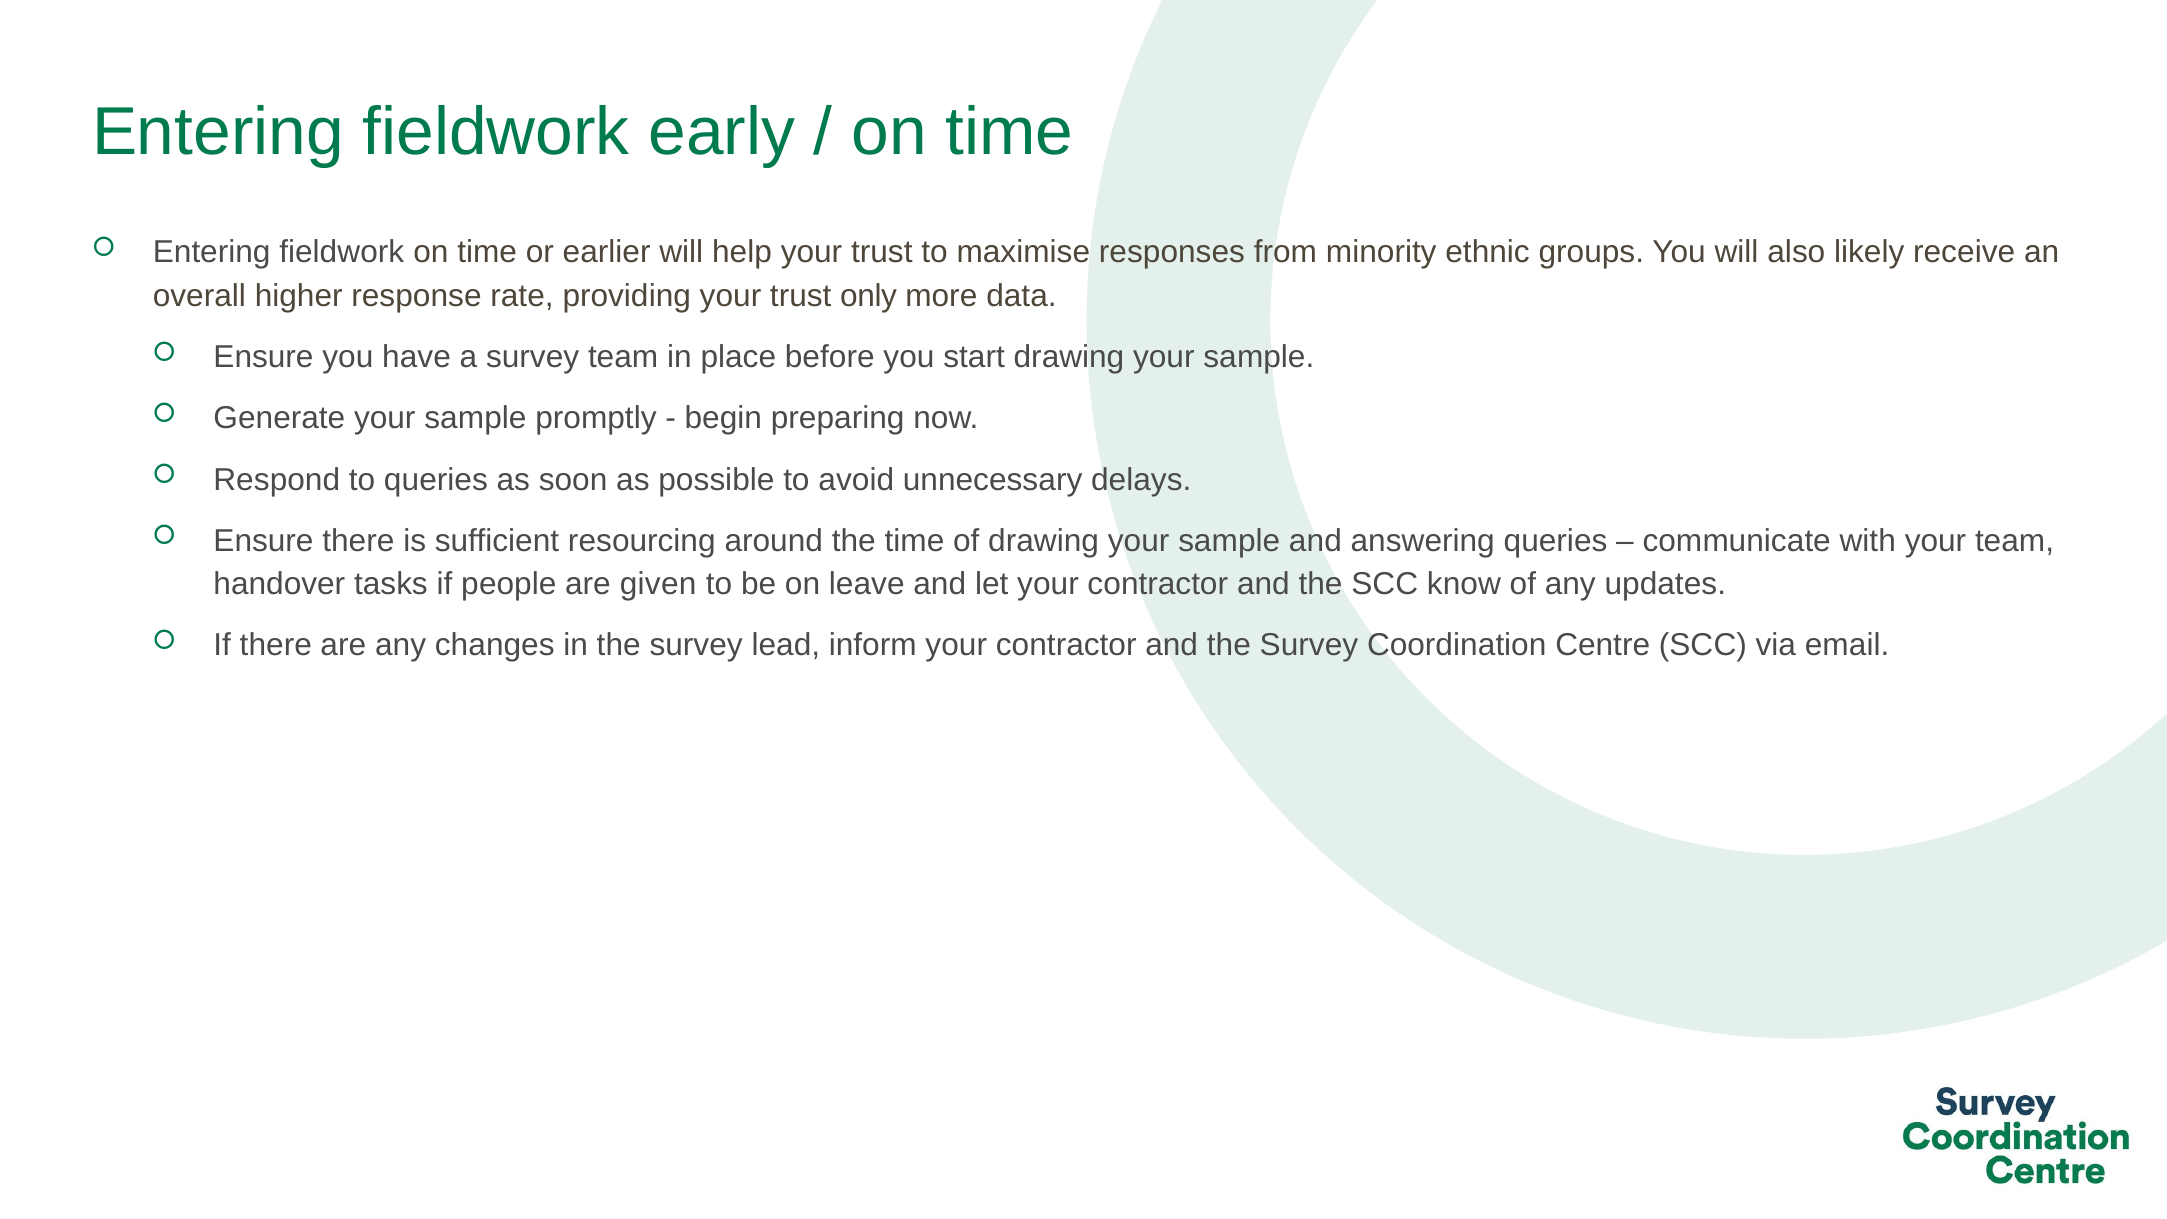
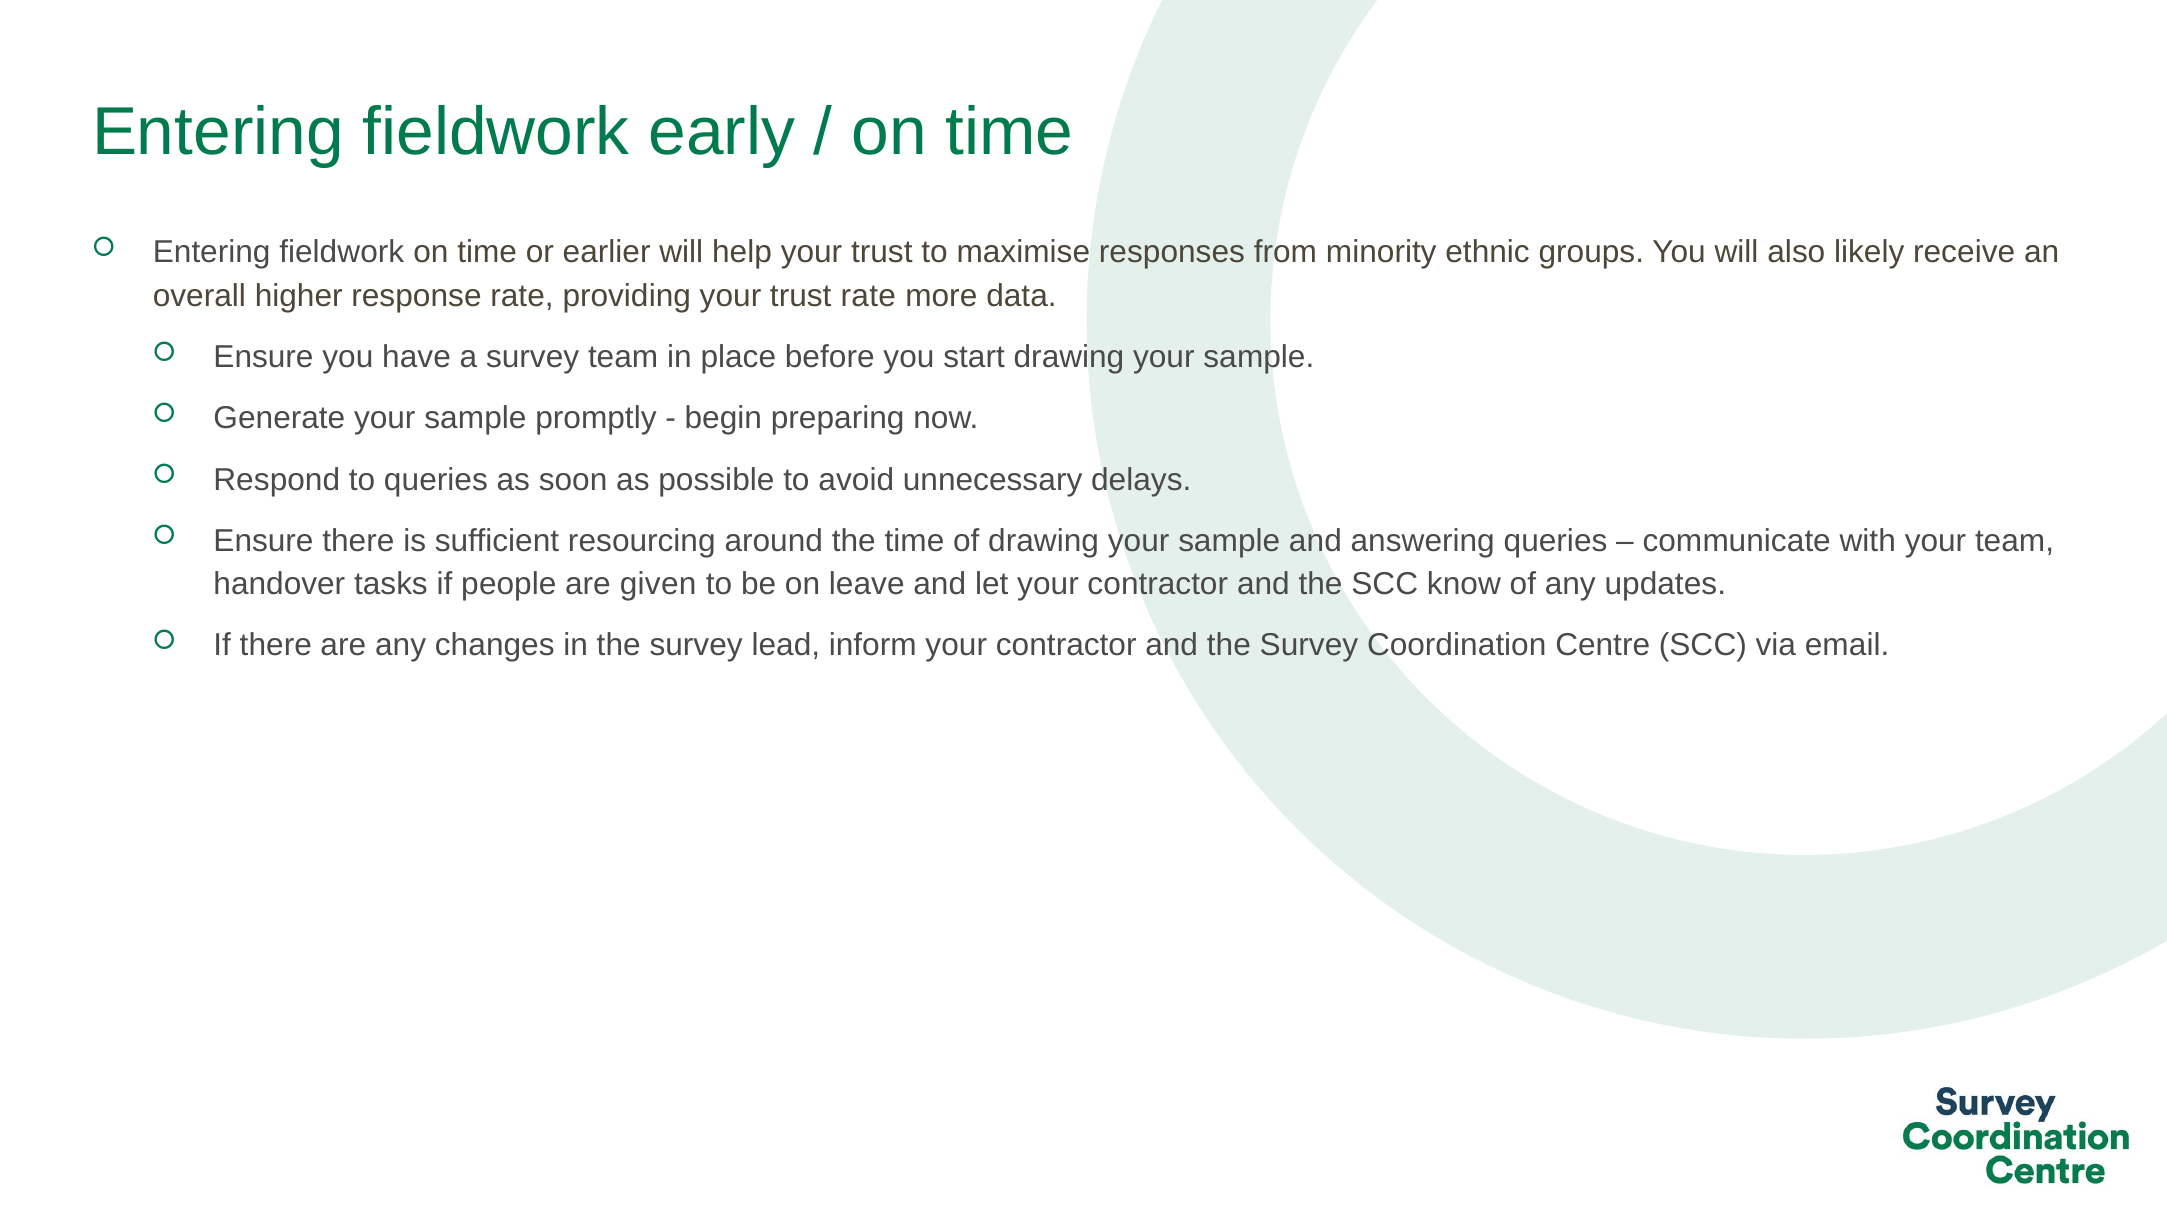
trust only: only -> rate (868, 296)
